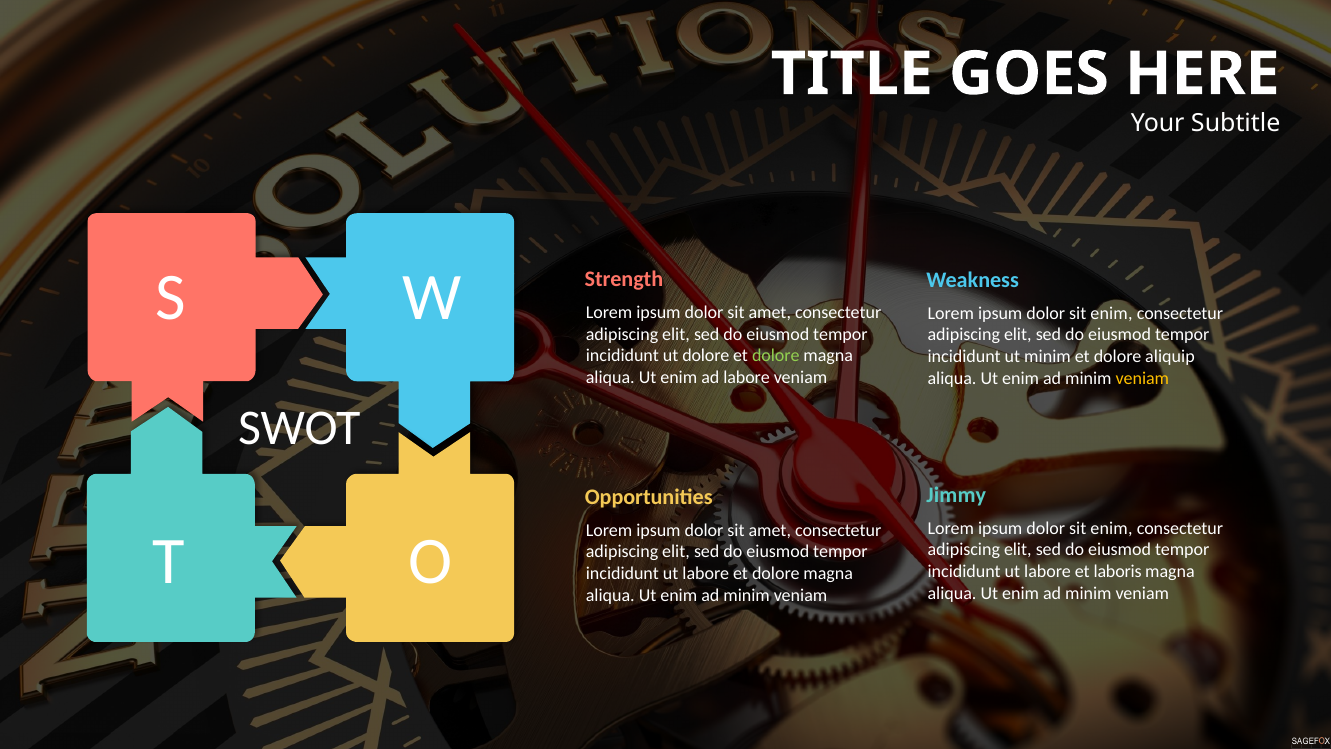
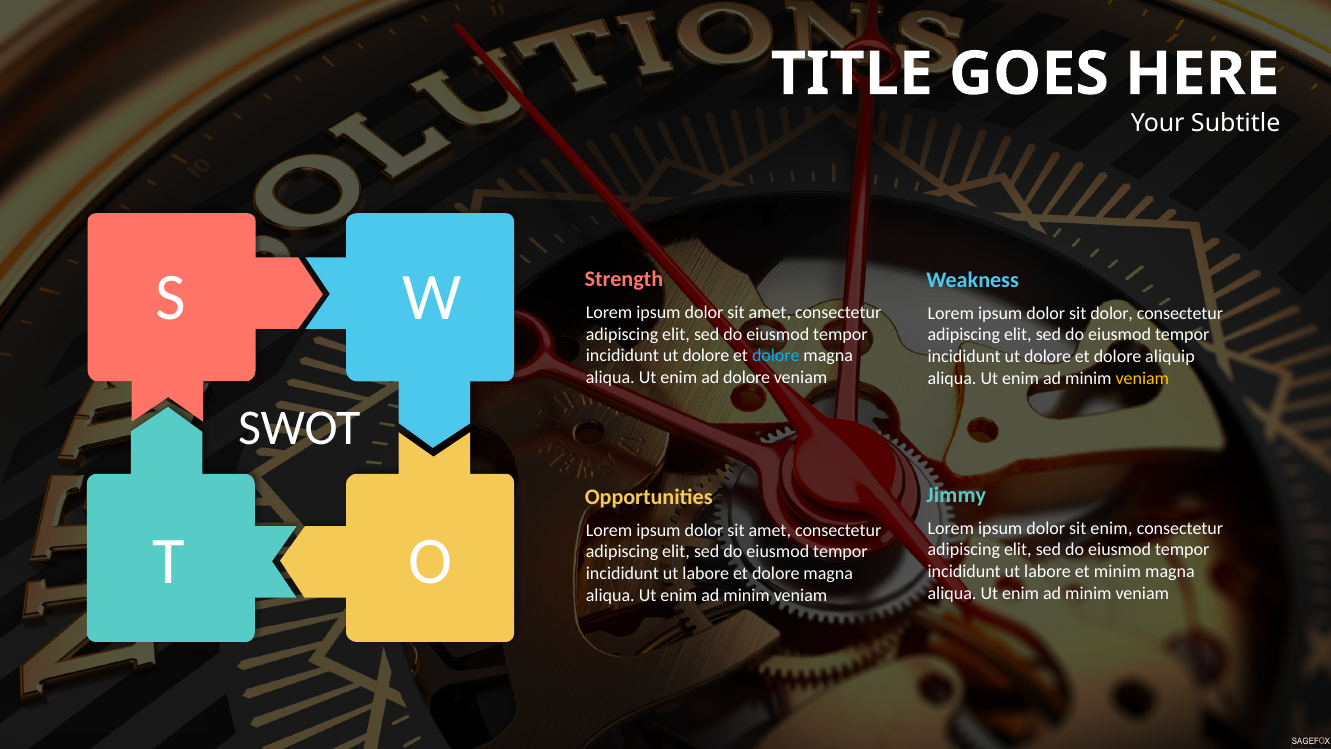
enim: enim -> dolor (1112, 313)
dolore colour: light green -> light blue (776, 356)
minim: minim -> dolore (1048, 356)
ad labore: labore -> dolore (747, 377)
et laboris: laboris -> minim (1117, 571)
